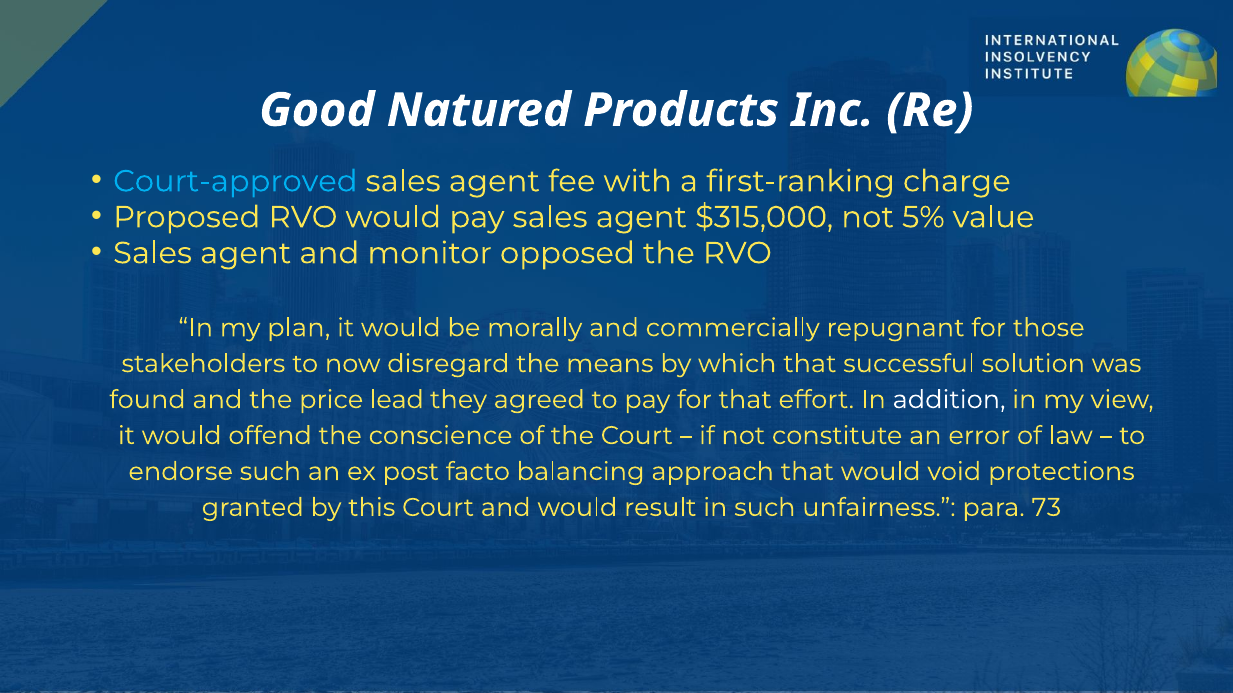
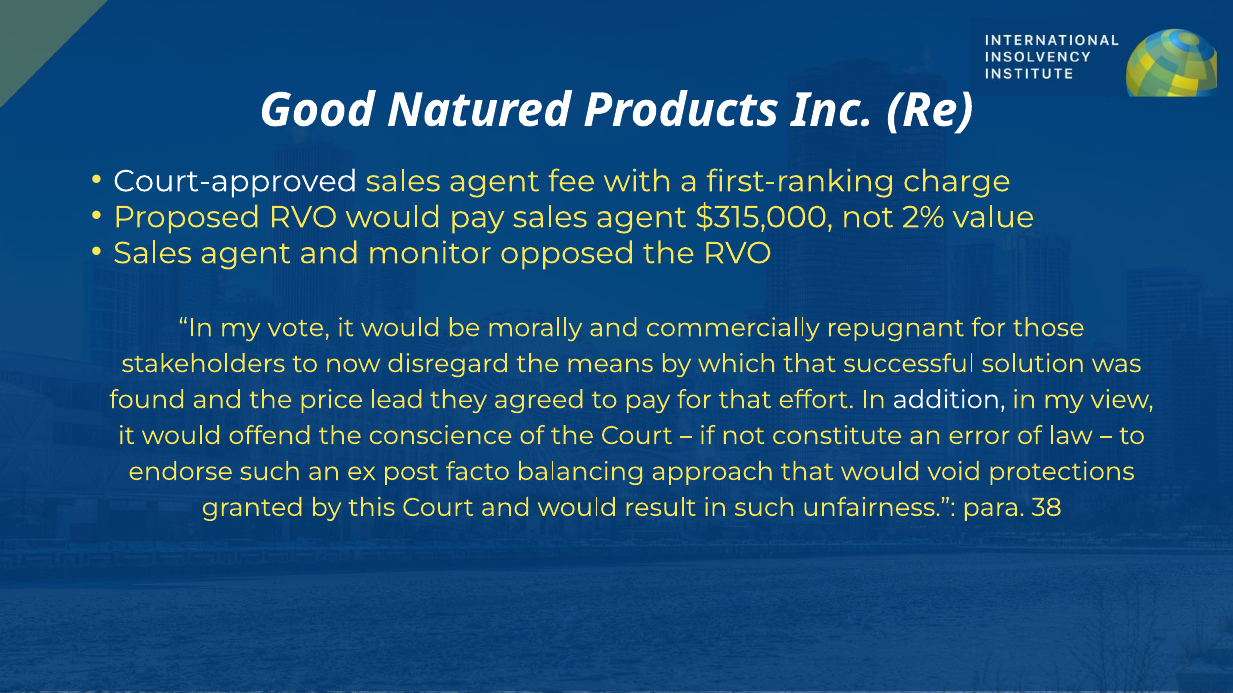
Court-approved colour: light blue -> white (235, 181)
5%: 5% -> 2% (923, 217)
plan: plan -> vote (299, 328)
73: 73 -> 38 (1047, 508)
